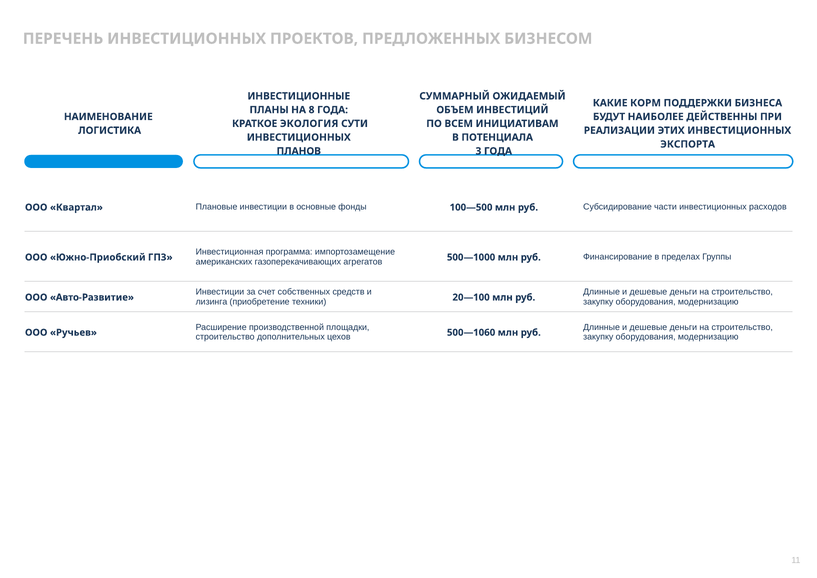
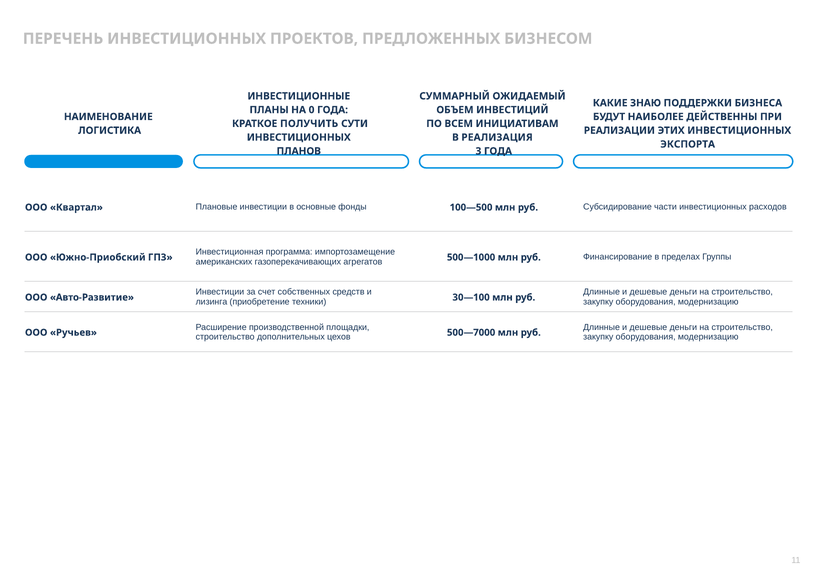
КОРМ: КОРМ -> ЗНАЮ (646, 103)
8: 8 -> 0 (312, 110)
ЭКОЛОГИЯ: ЭКОЛОГИЯ -> ПОЛУЧИТЬ (309, 124)
ПОТЕНЦИАЛА: ПОТЕНЦИАЛА -> РЕАЛИЗАЦИЯ (497, 137)
20—100: 20—100 -> 30—100 (471, 297)
500—1060: 500—1060 -> 500—7000 (471, 332)
